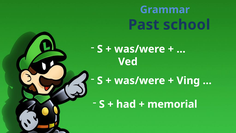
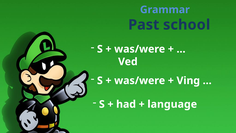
memorial: memorial -> language (172, 104)
